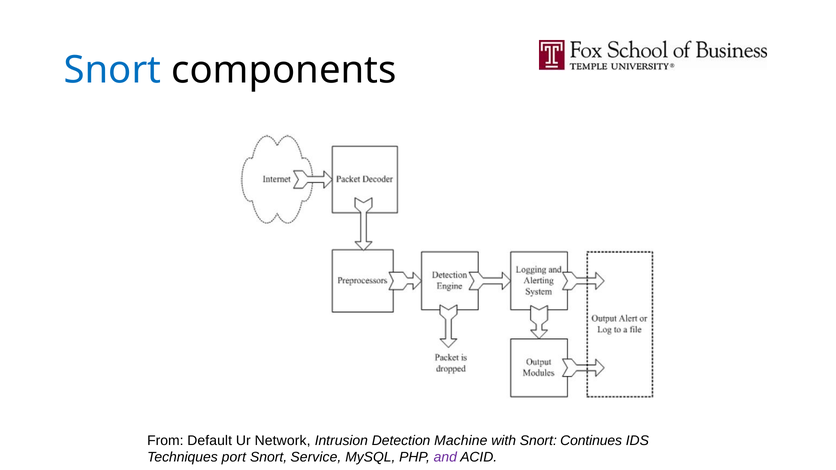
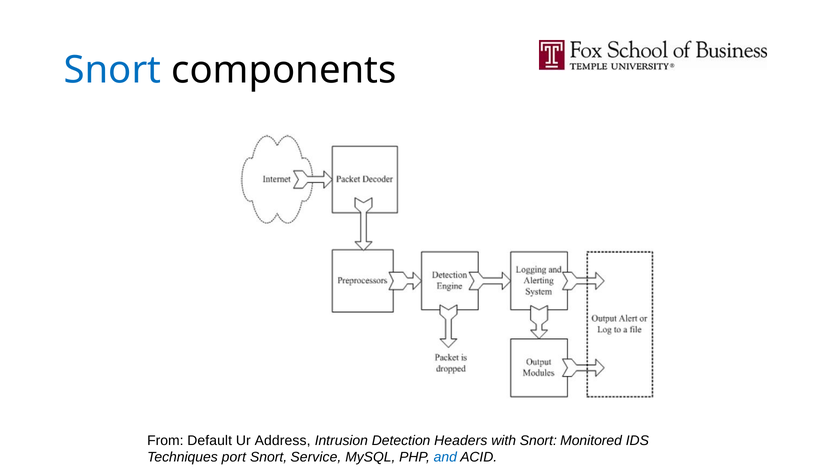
Network: Network -> Address (283, 441)
Machine: Machine -> Headers (461, 441)
Continues: Continues -> Monitored (591, 441)
and colour: purple -> blue (445, 458)
